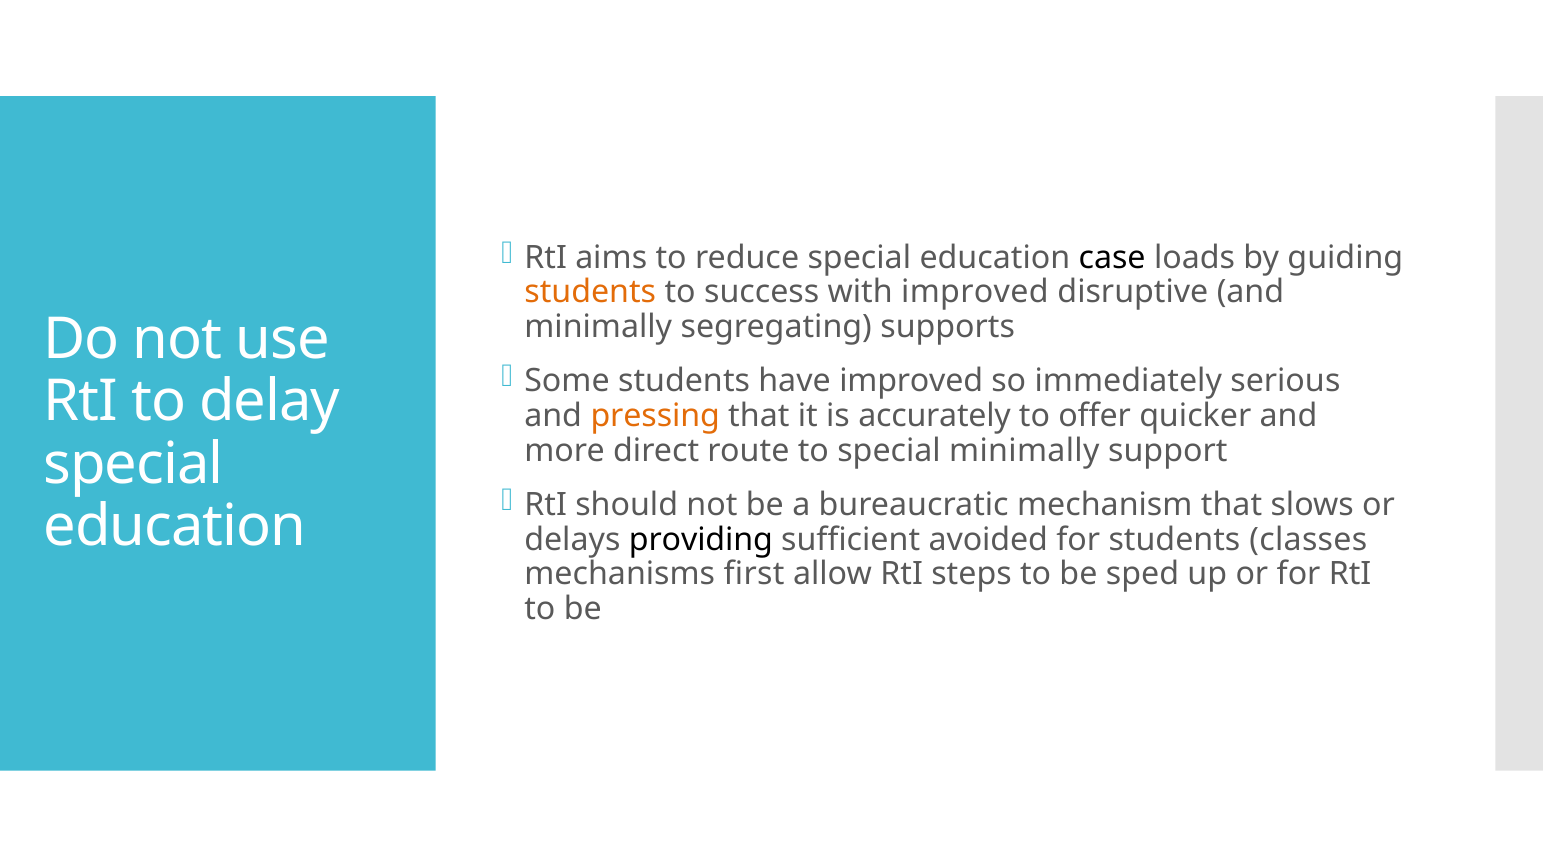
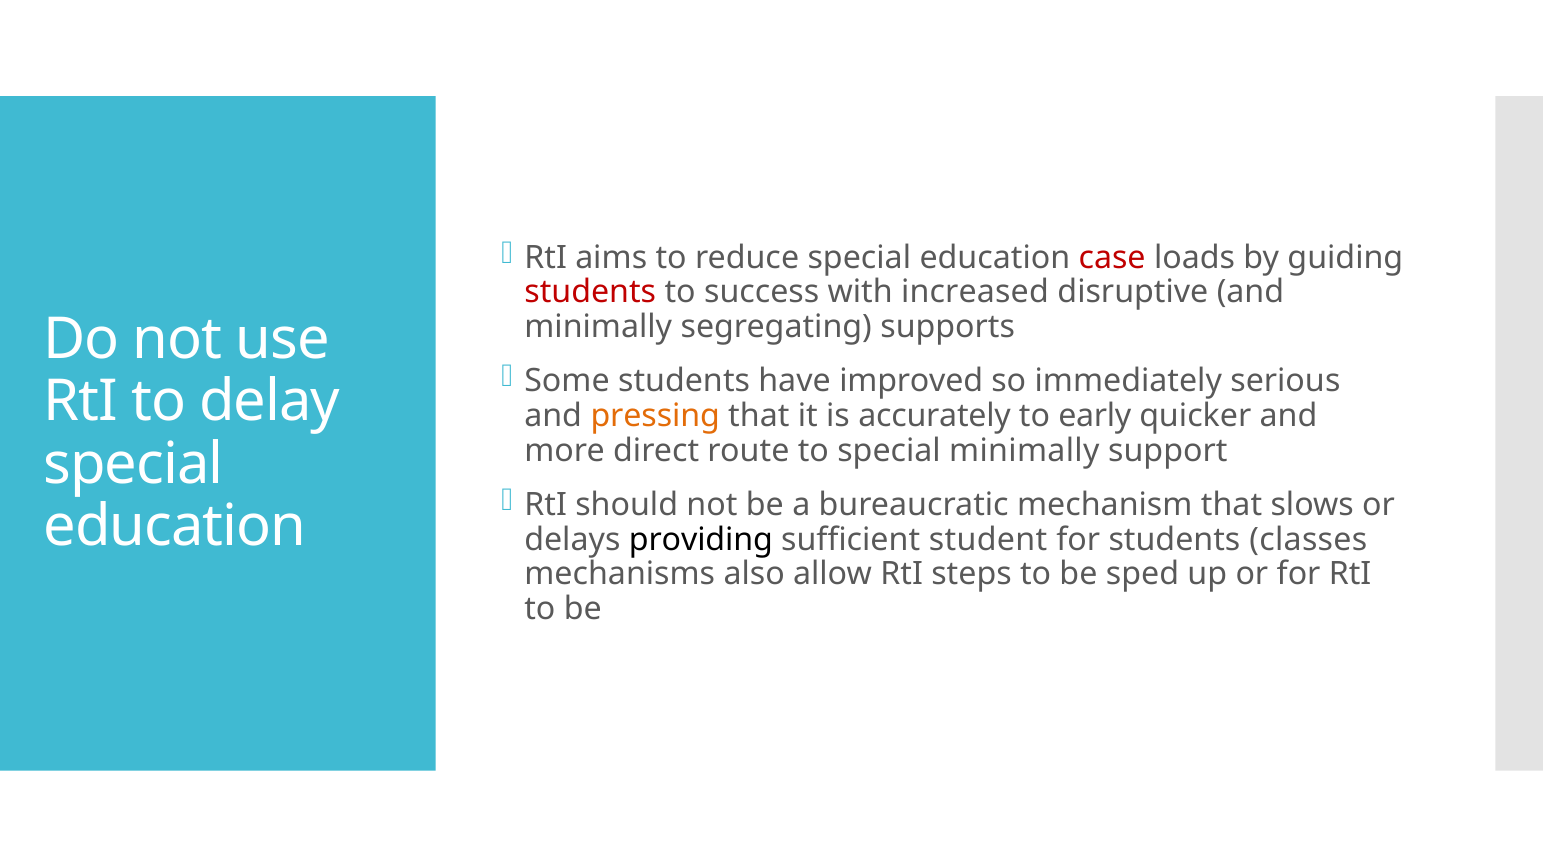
case colour: black -> red (1112, 257)
students colour: orange -> red (590, 292)
with improved: improved -> increased (975, 292)
offer: offer -> early (1095, 416)
avoided: avoided -> student (988, 539)
first: first -> also (754, 574)
